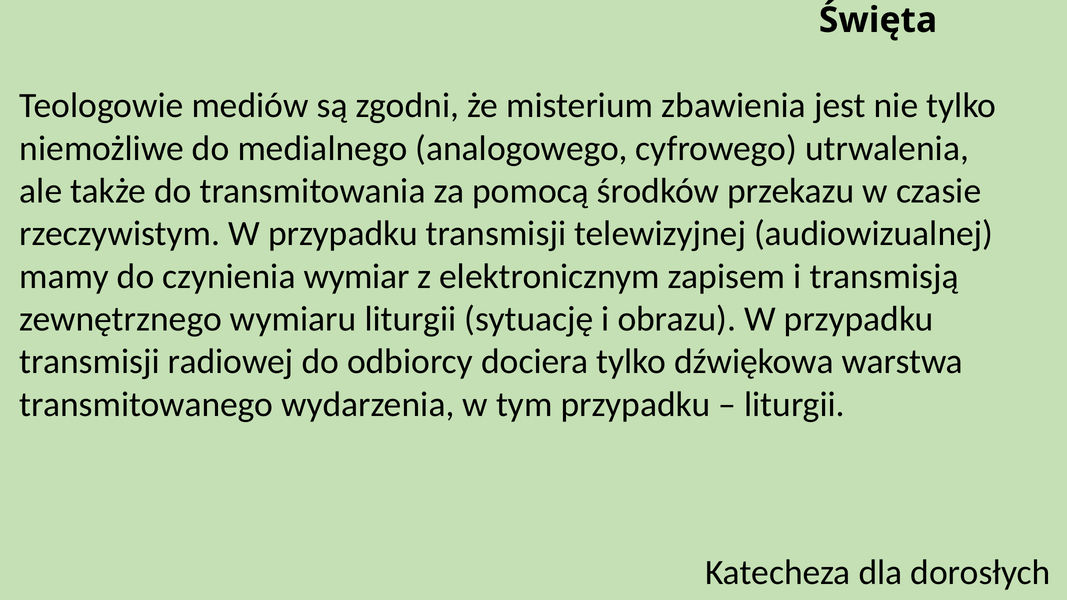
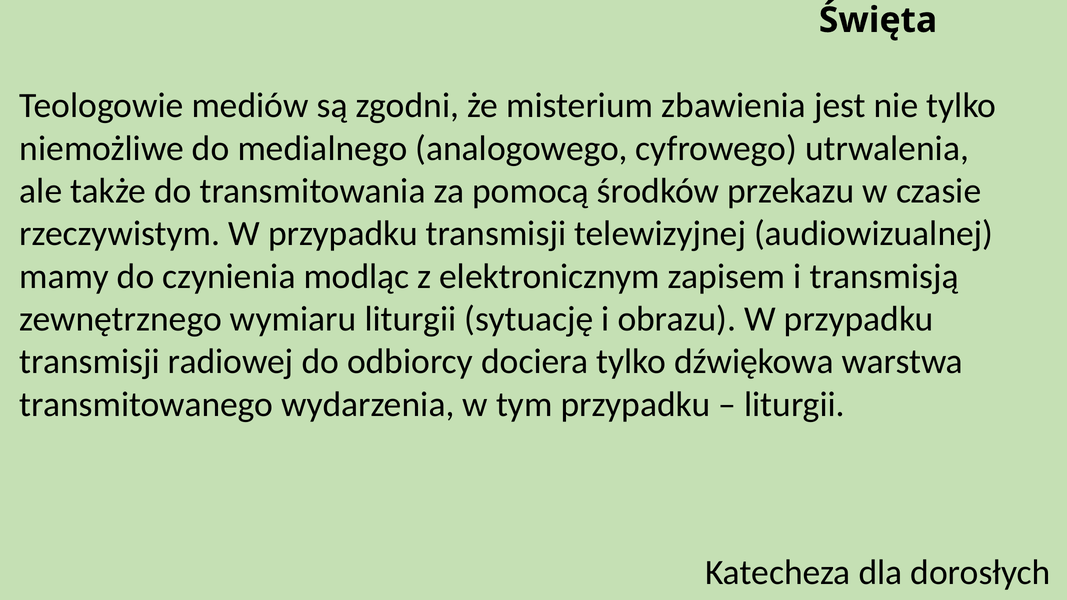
wymiar: wymiar -> modląc (356, 276)
